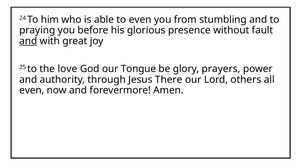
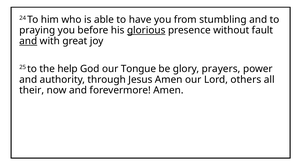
to even: even -> have (140, 20)
glorious underline: none -> present (146, 30)
love: love -> help (68, 69)
Jesus There: There -> Amen (169, 80)
even: even -> their (32, 90)
